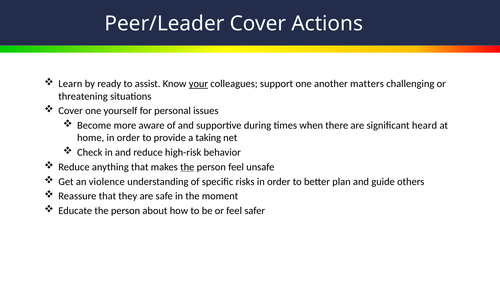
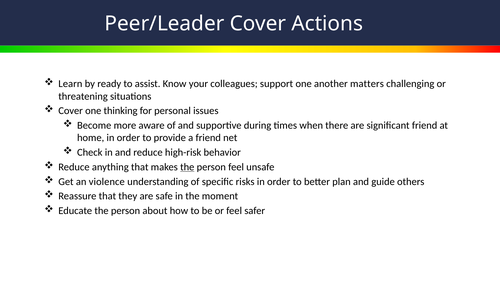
your underline: present -> none (198, 84)
yourself: yourself -> thinking (121, 111)
significant heard: heard -> friend (425, 126)
a taking: taking -> friend (208, 138)
